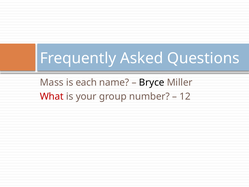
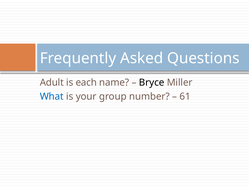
Mass: Mass -> Adult (52, 82)
What colour: red -> blue (52, 96)
12: 12 -> 61 (185, 96)
